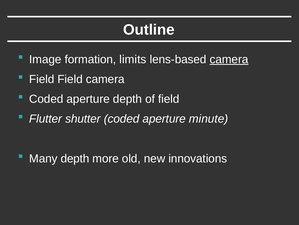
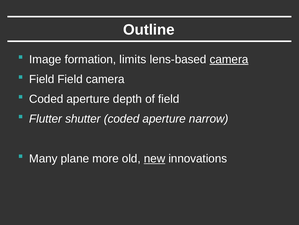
minute: minute -> narrow (209, 119)
Many depth: depth -> plane (75, 158)
new underline: none -> present (155, 158)
